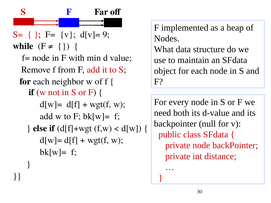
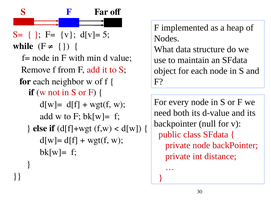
9: 9 -> 5 (106, 34)
